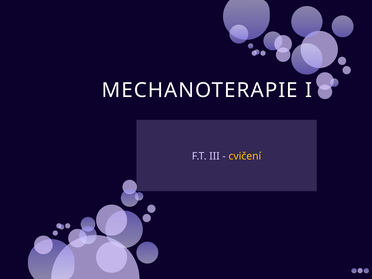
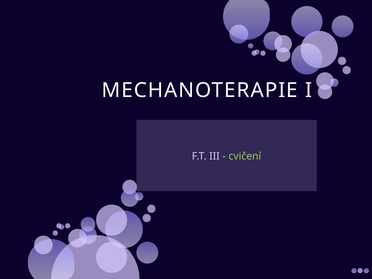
cvičení colour: yellow -> light green (245, 156)
